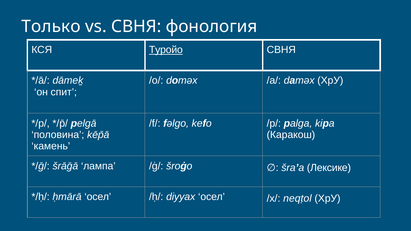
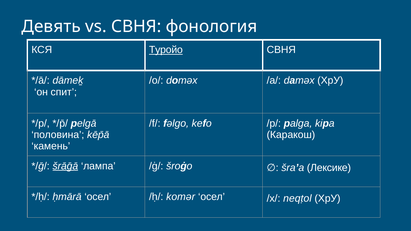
Только: Только -> Девять (51, 27)
šrāḡā underline: none -> present (65, 166)
diyyax: diyyax -> komər (181, 197)
